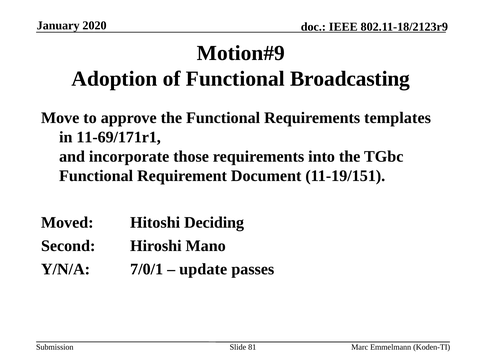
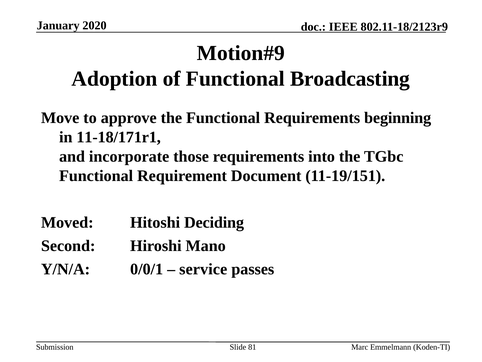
templates: templates -> beginning (398, 118)
11-69/171r1: 11-69/171r1 -> 11-18/171r1 (119, 137)
7/0/1: 7/0/1 -> 0/0/1 (147, 269)
update: update -> service (203, 269)
